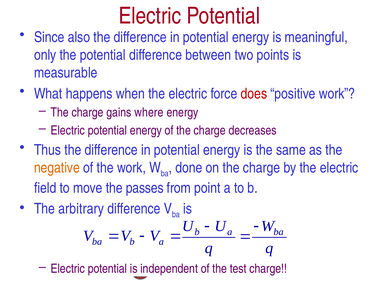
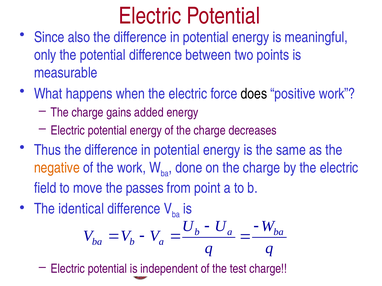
does colour: red -> black (254, 94)
where: where -> added (149, 113)
arbitrary: arbitrary -> identical (81, 209)
